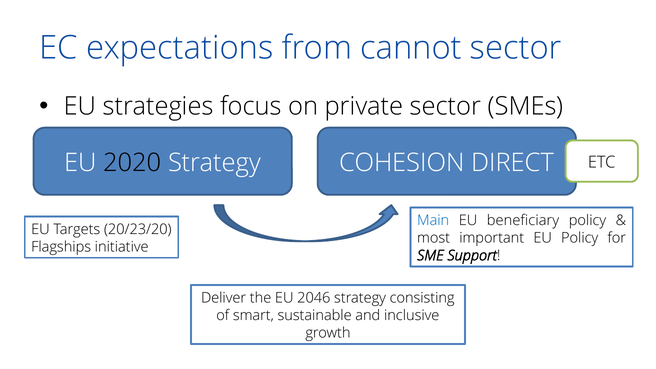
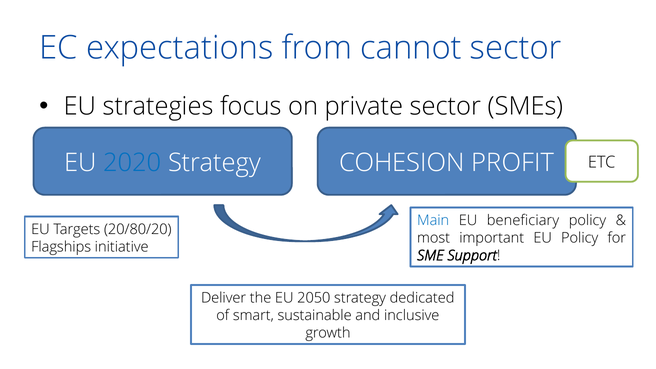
2020 colour: black -> blue (132, 163)
DIRECT: DIRECT -> PROFIT (513, 163)
20/23/20: 20/23/20 -> 20/80/20 (138, 229)
2046: 2046 -> 2050 (314, 298)
consisting: consisting -> dedicated (422, 298)
